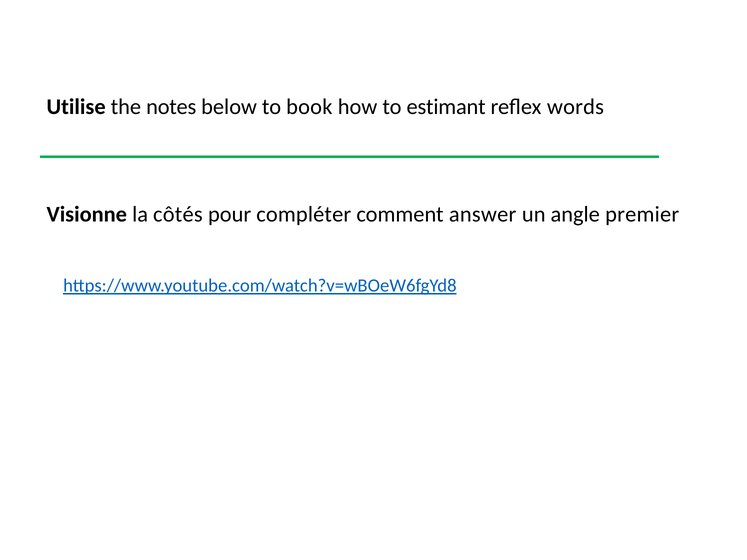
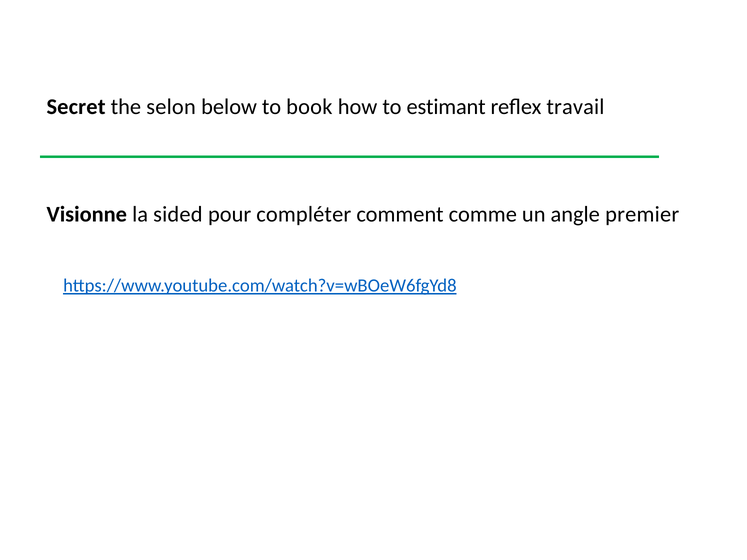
Utilise: Utilise -> Secret (76, 107)
notes: notes -> selon (171, 107)
words: words -> travail (575, 107)
côtés: côtés -> sided (178, 215)
answer: answer -> comme (483, 215)
